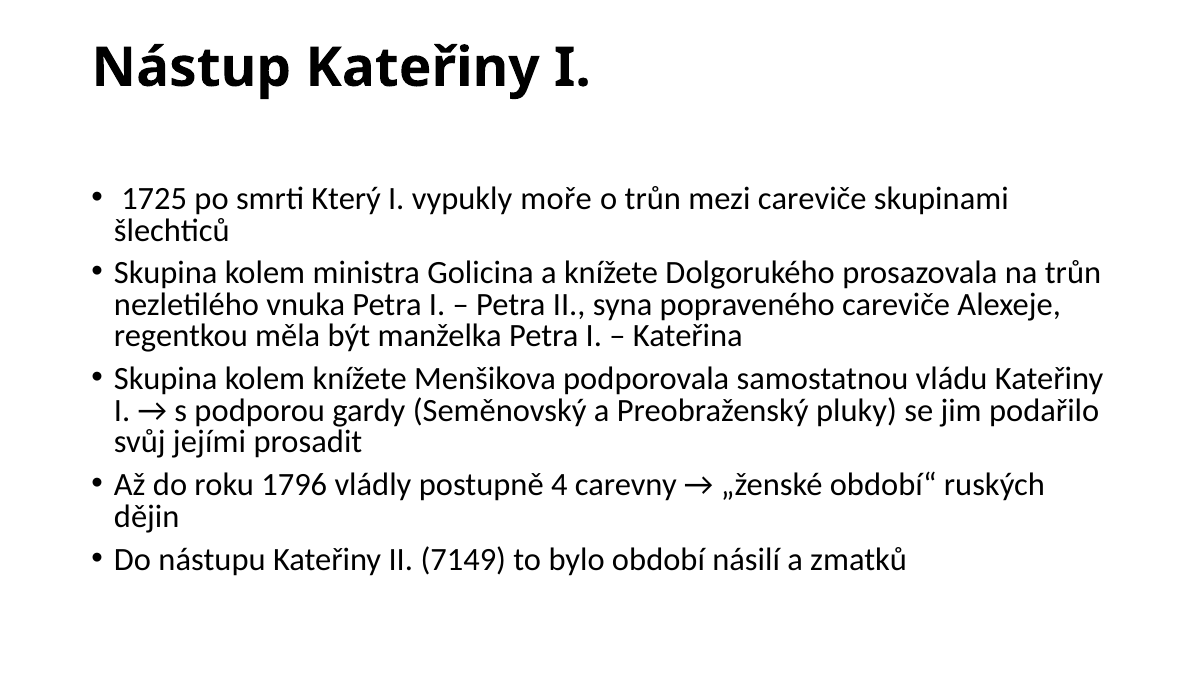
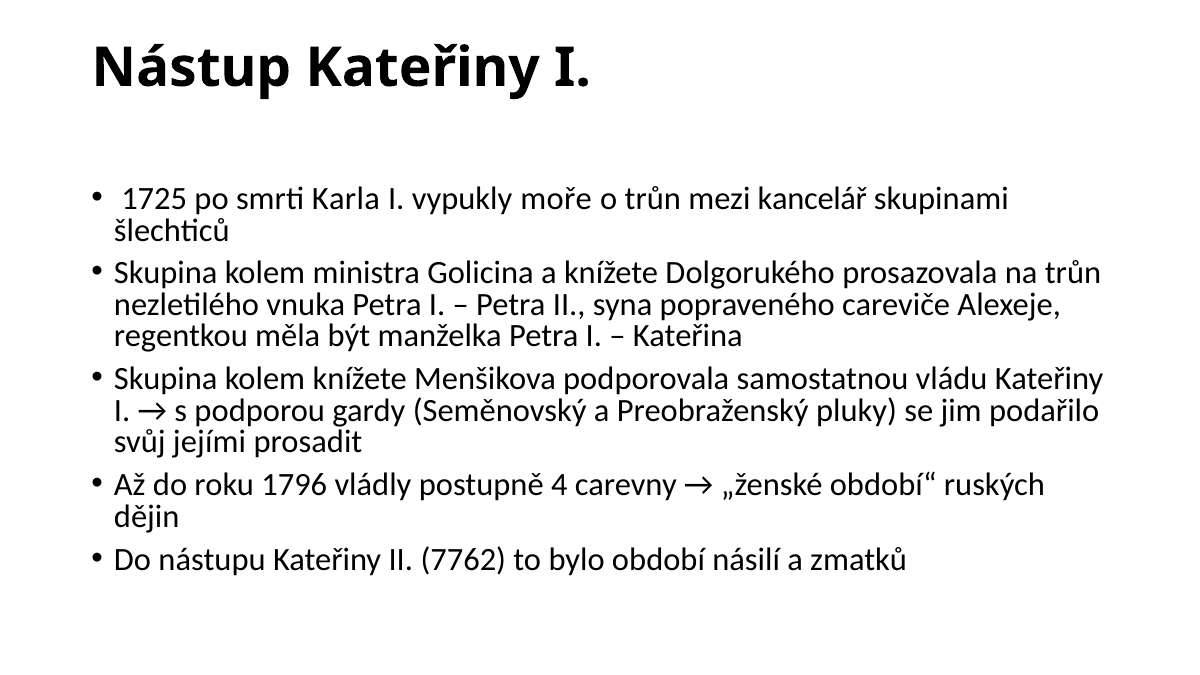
Který: Který -> Karla (346, 199)
mezi careviče: careviče -> kancelář (812, 199)
7149: 7149 -> 7762 (463, 559)
